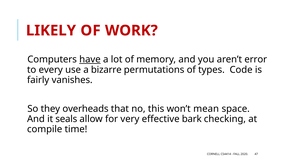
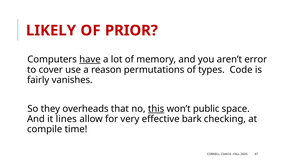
WORK: WORK -> PRIOR (131, 30)
every: every -> cover (51, 70)
bizarre: bizarre -> reason (106, 70)
this underline: none -> present (156, 109)
mean: mean -> public (206, 109)
seals: seals -> lines (66, 119)
